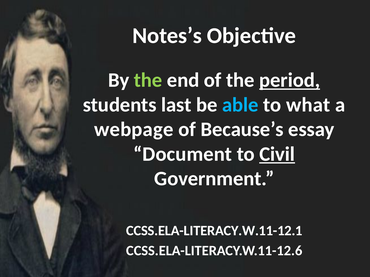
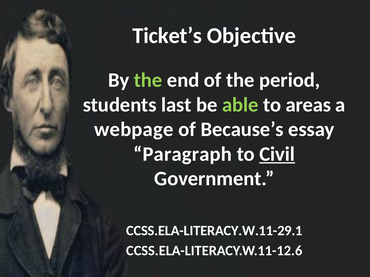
Notes’s: Notes’s -> Ticket’s (167, 36)
period underline: present -> none (290, 80)
able colour: light blue -> light green (240, 105)
what: what -> areas (308, 105)
Document: Document -> Paragraph (183, 154)
CCSS.ELA-LITERACY.W.11-12.1: CCSS.ELA-LITERACY.W.11-12.1 -> CCSS.ELA-LITERACY.W.11-29.1 (214, 231)
